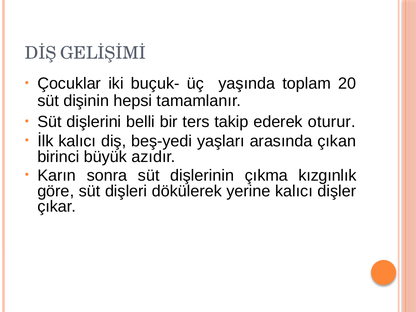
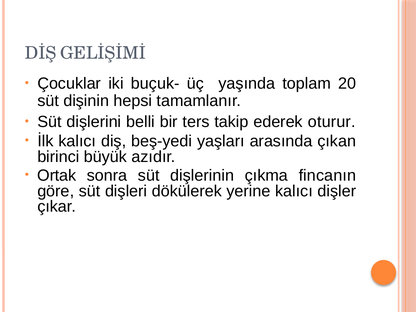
Karın: Karın -> Ortak (57, 176)
kızgınlık: kızgınlık -> fincanın (327, 176)
